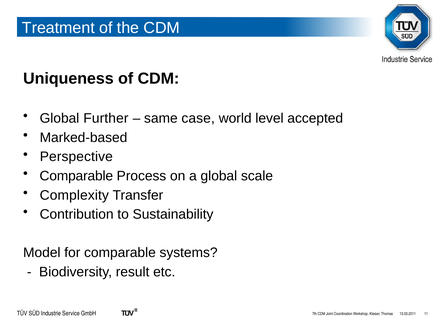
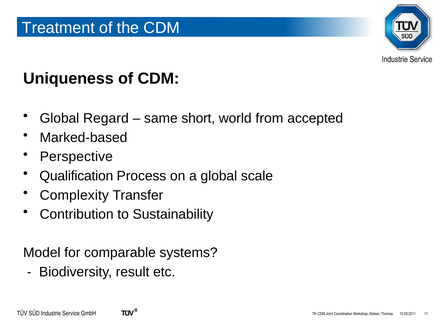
Further: Further -> Regard (106, 118)
case: case -> short (198, 118)
level: level -> from (269, 118)
Comparable: Comparable -> Qualification (76, 176)
